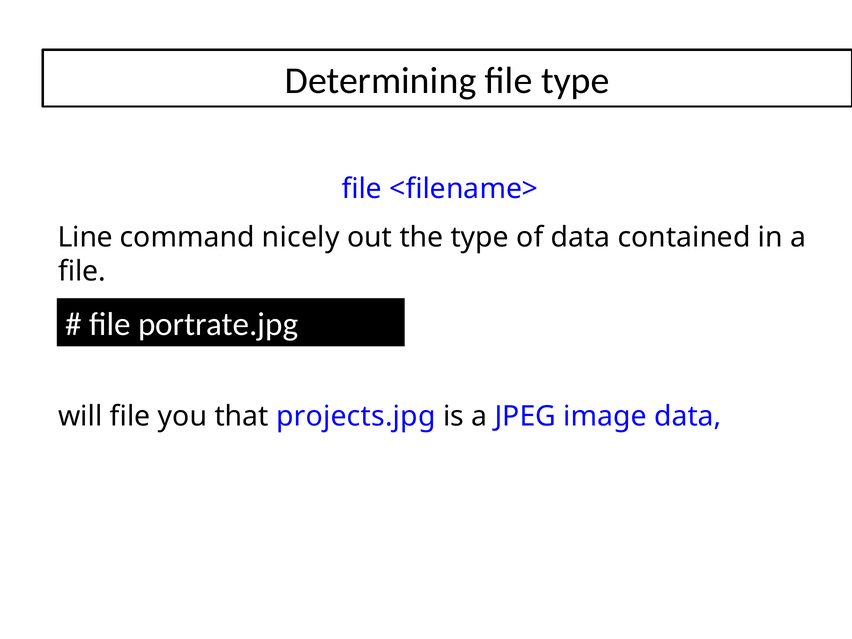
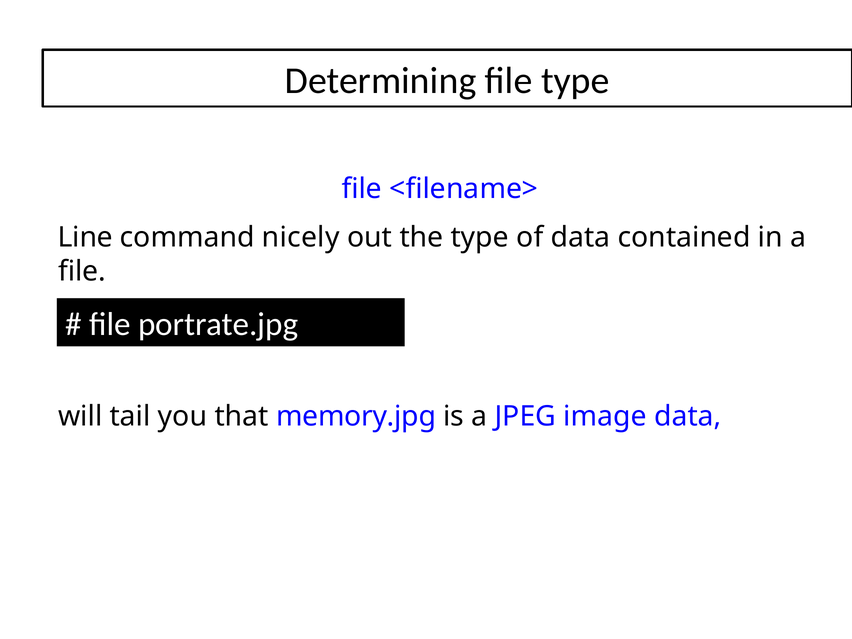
will file: file -> tail (130, 416)
projects.jpg: projects.jpg -> memory.jpg (356, 416)
